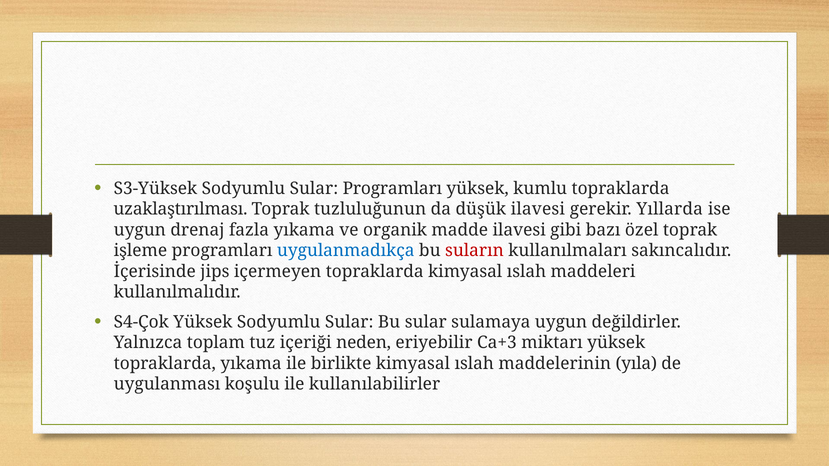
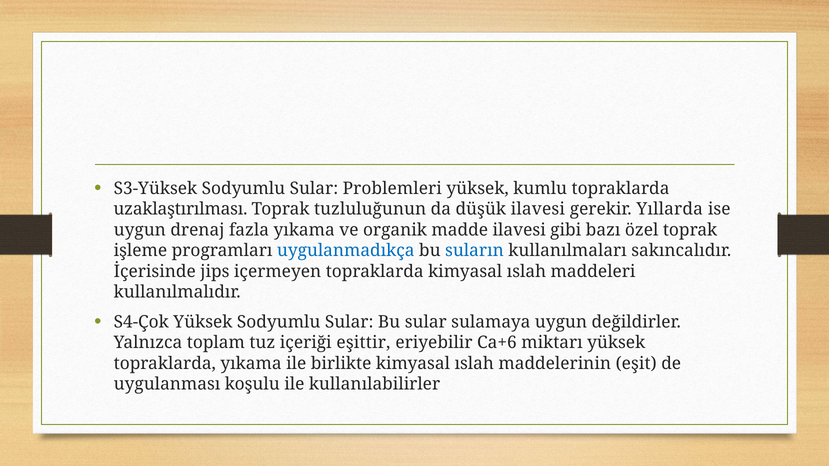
Sular Programları: Programları -> Problemleri (392, 189)
suların colour: red -> blue (474, 251)
neden: neden -> eşittir (363, 343)
Ca+3: Ca+3 -> Ca+6 (497, 343)
yıla: yıla -> eşit (636, 364)
